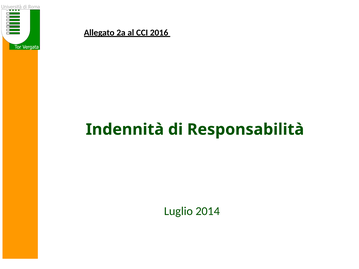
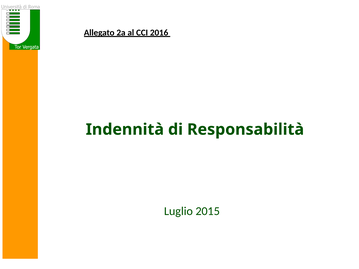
2014: 2014 -> 2015 (208, 211)
